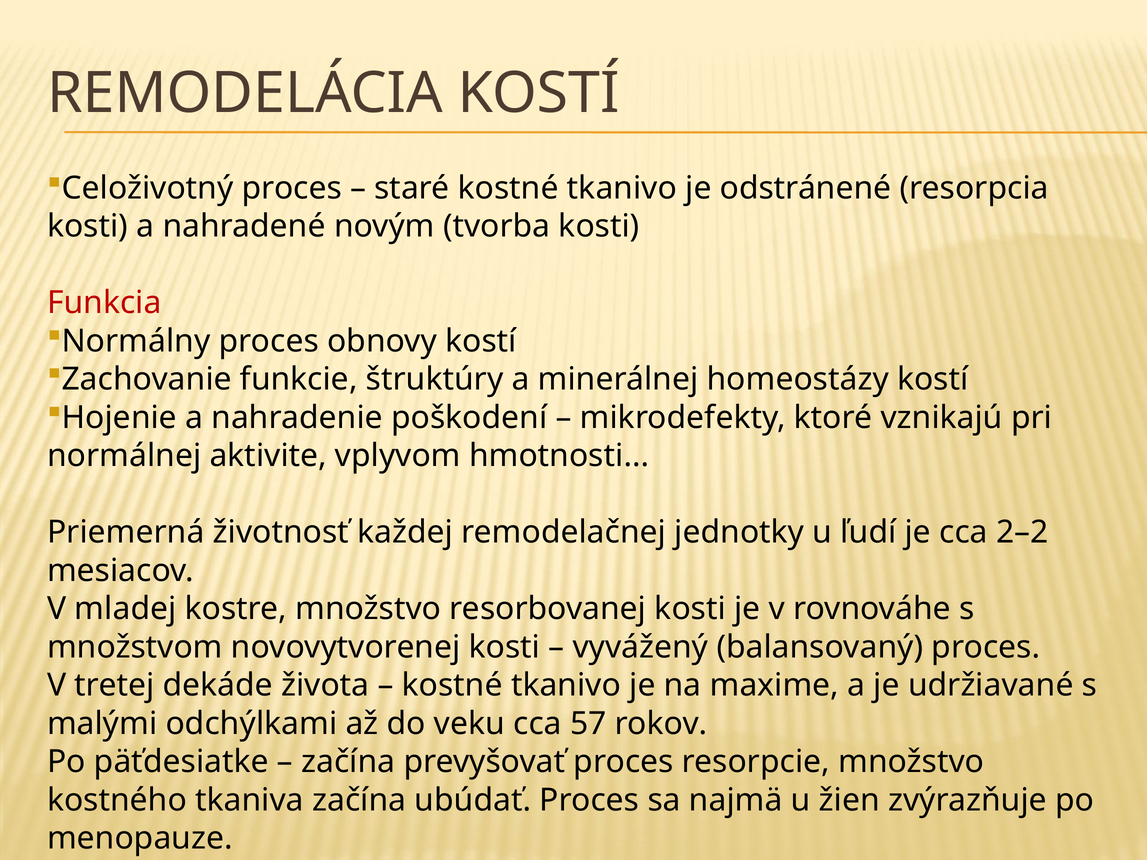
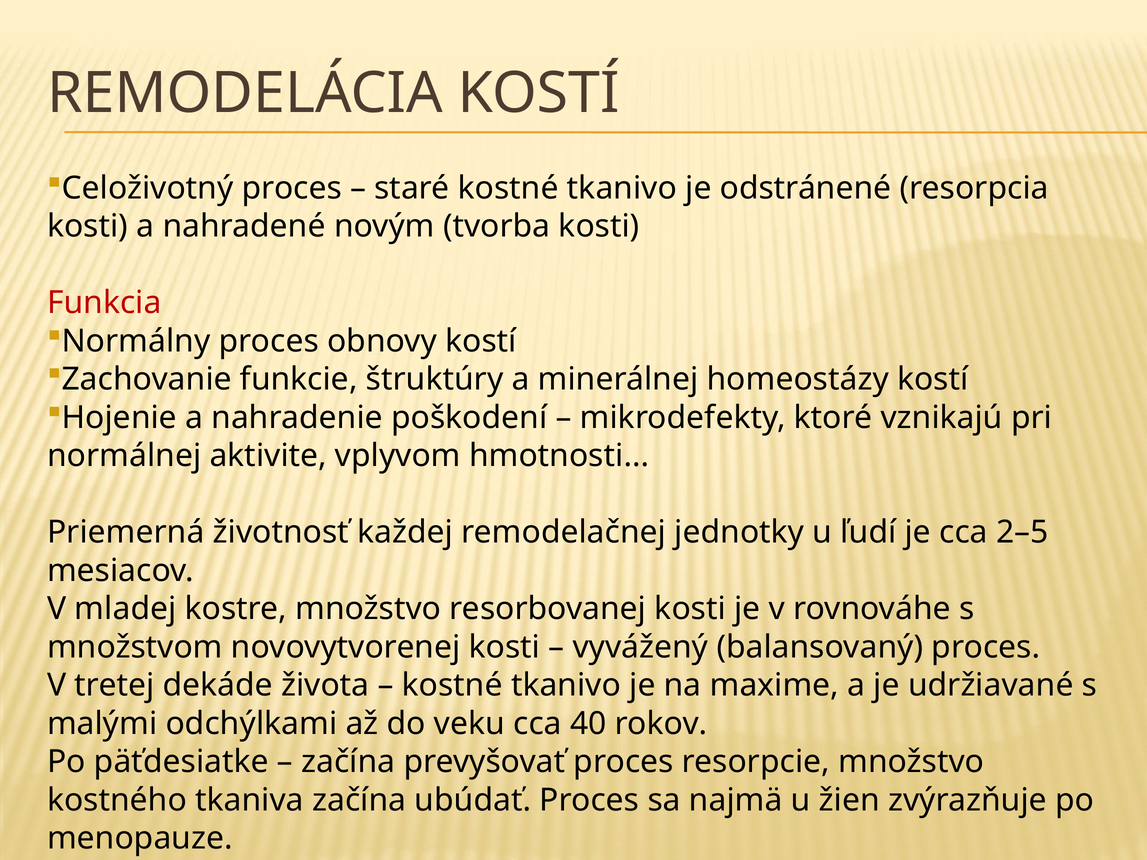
2–2: 2–2 -> 2–5 (1022, 532)
57: 57 -> 40 (588, 724)
